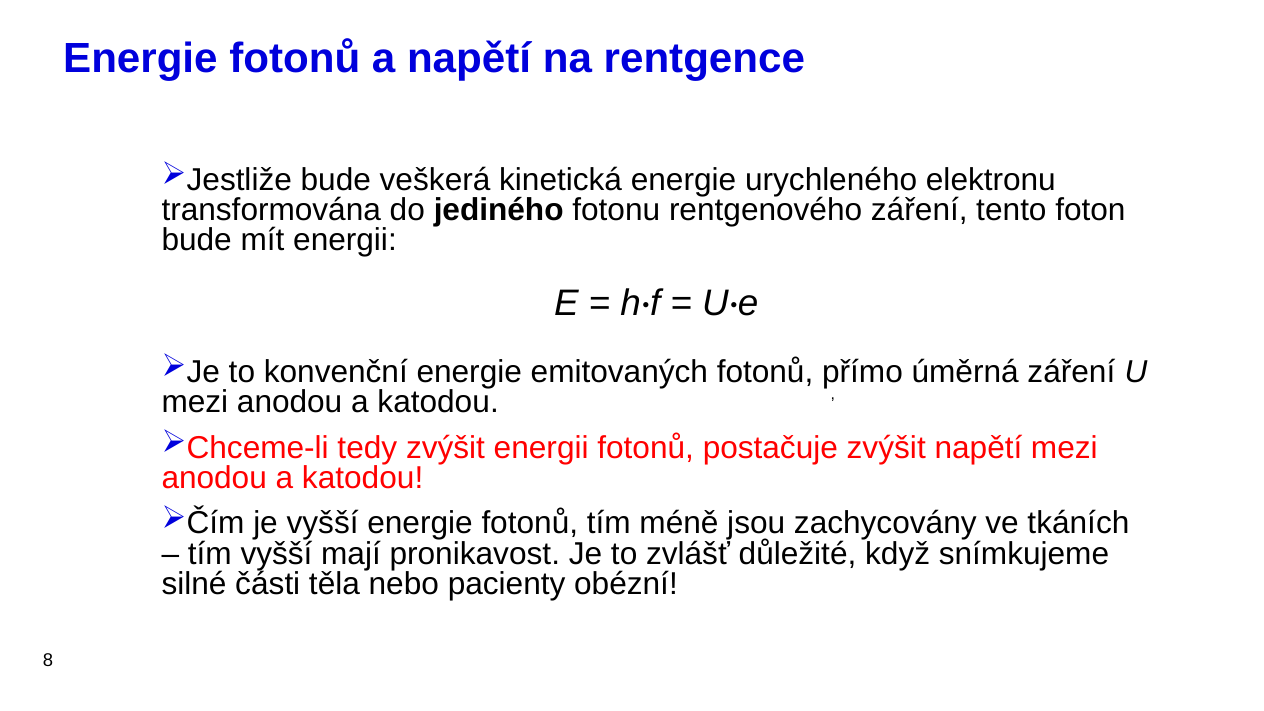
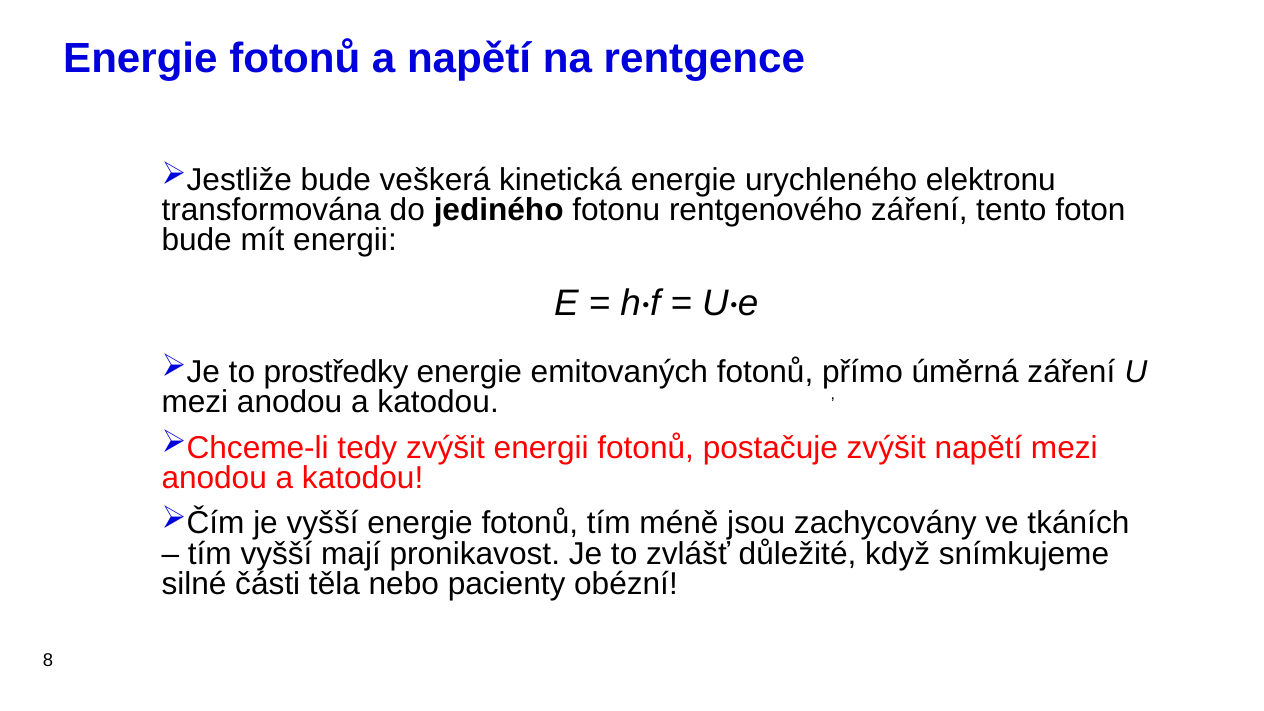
konvenční: konvenční -> prostředky (336, 372)
